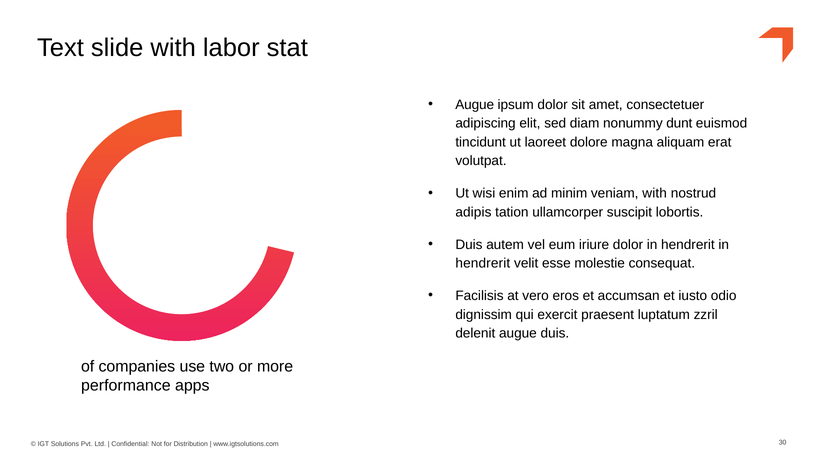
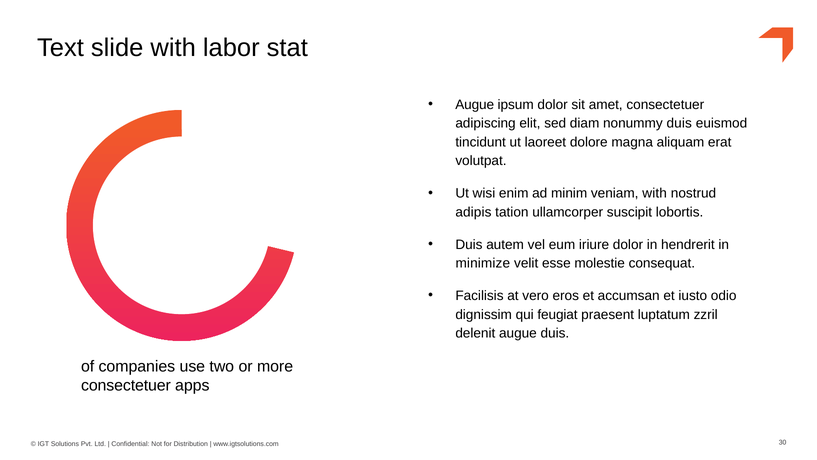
nonummy dunt: dunt -> duis (679, 123)
hendrerit: hendrerit -> minimize (483, 263)
exercit: exercit -> feugiat (558, 314)
performance: performance -> consectetuer (126, 385)
